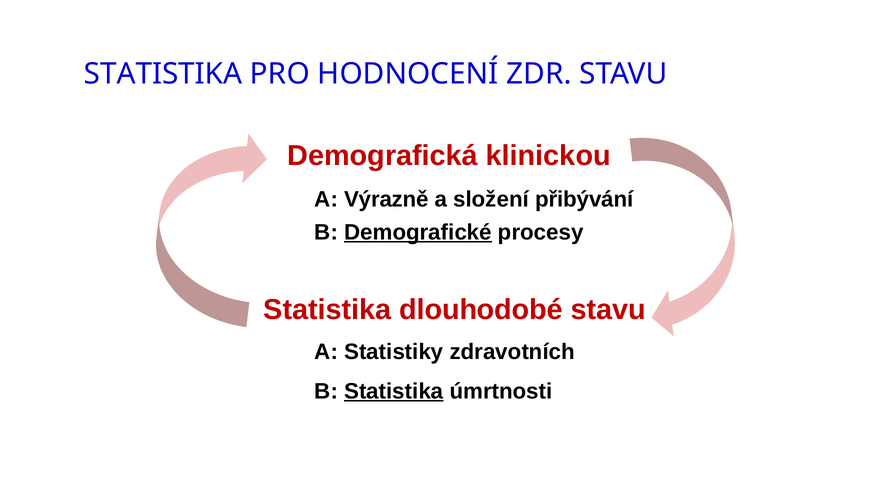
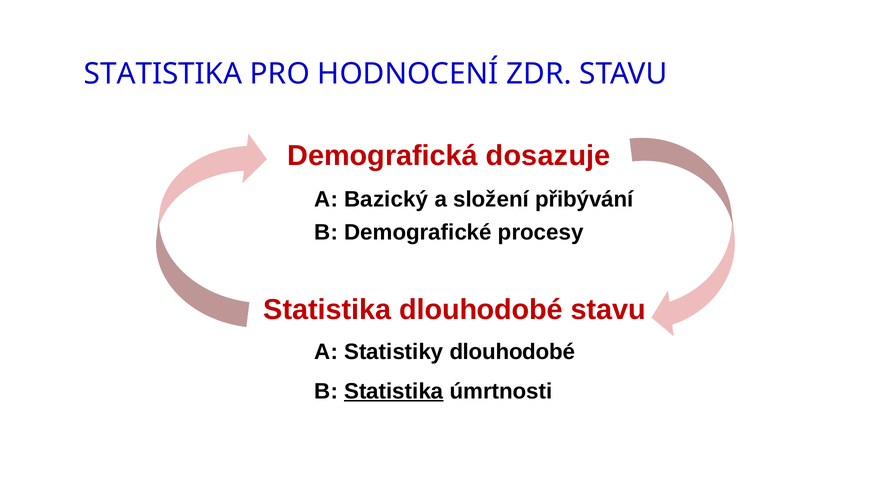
klinickou: klinickou -> dosazuje (548, 156)
Výrazně: Výrazně -> Bazický (386, 200)
Demografické underline: present -> none (418, 232)
Statistiky zdravotních: zdravotních -> dlouhodobé (512, 352)
